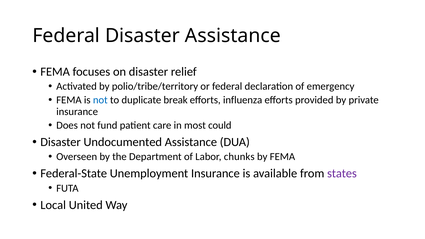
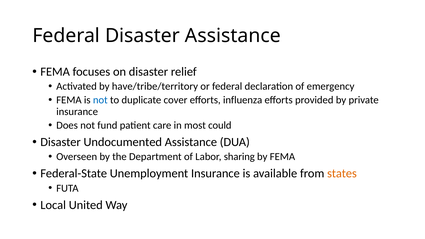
polio/tribe/territory: polio/tribe/territory -> have/tribe/territory (155, 86)
break: break -> cover (176, 100)
chunks: chunks -> sharing (239, 157)
states colour: purple -> orange (342, 174)
